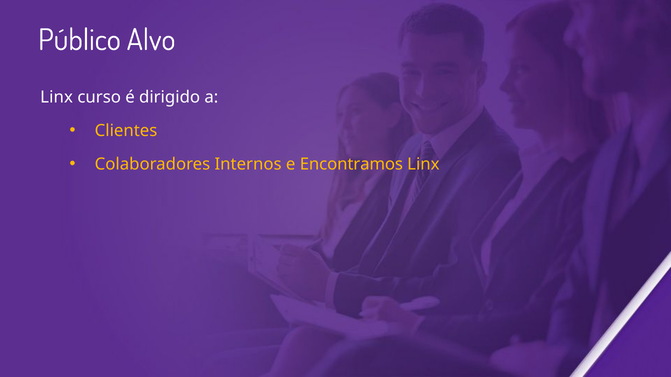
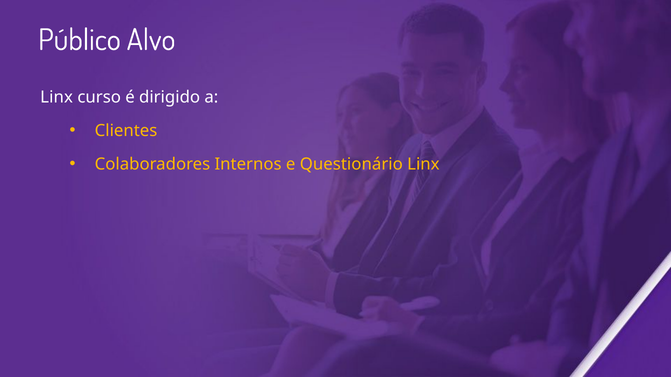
Encontramos: Encontramos -> Questionário (351, 164)
